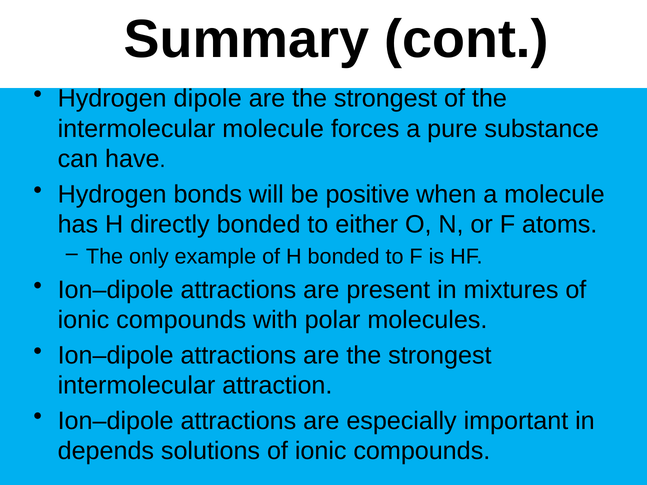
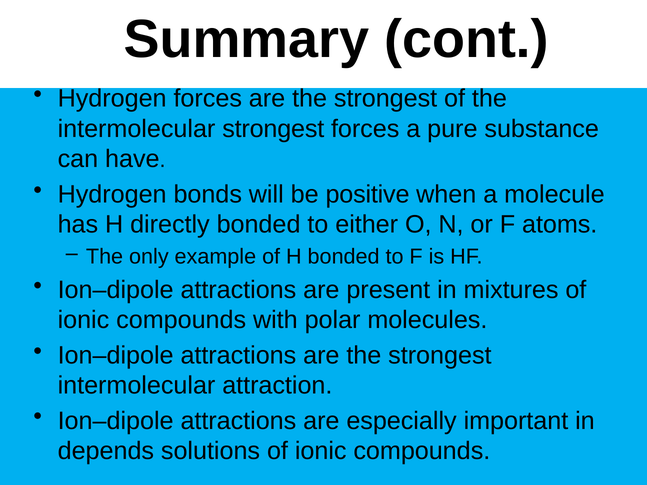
Hydrogen dipole: dipole -> forces (208, 99)
intermolecular molecule: molecule -> strongest (273, 129)
